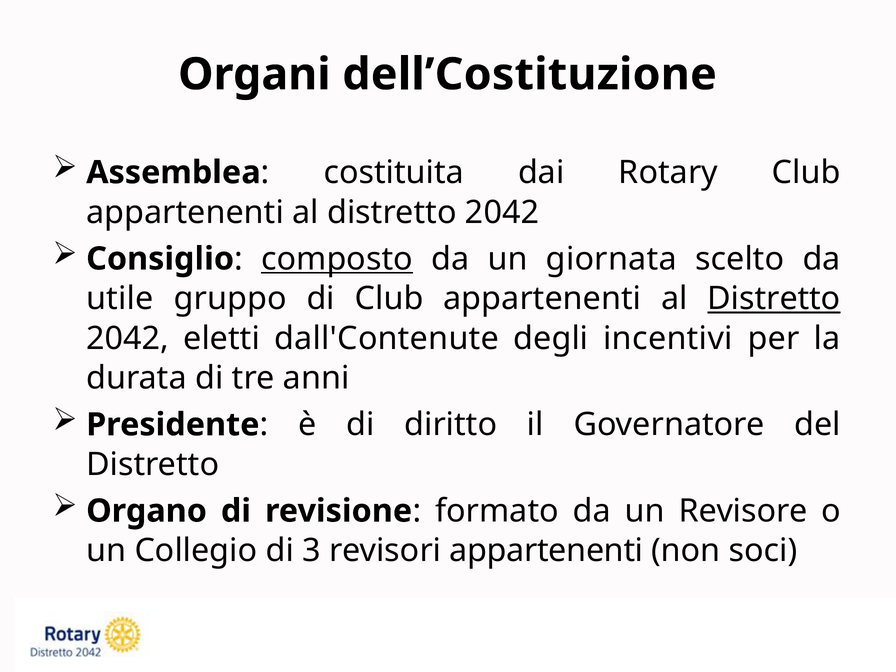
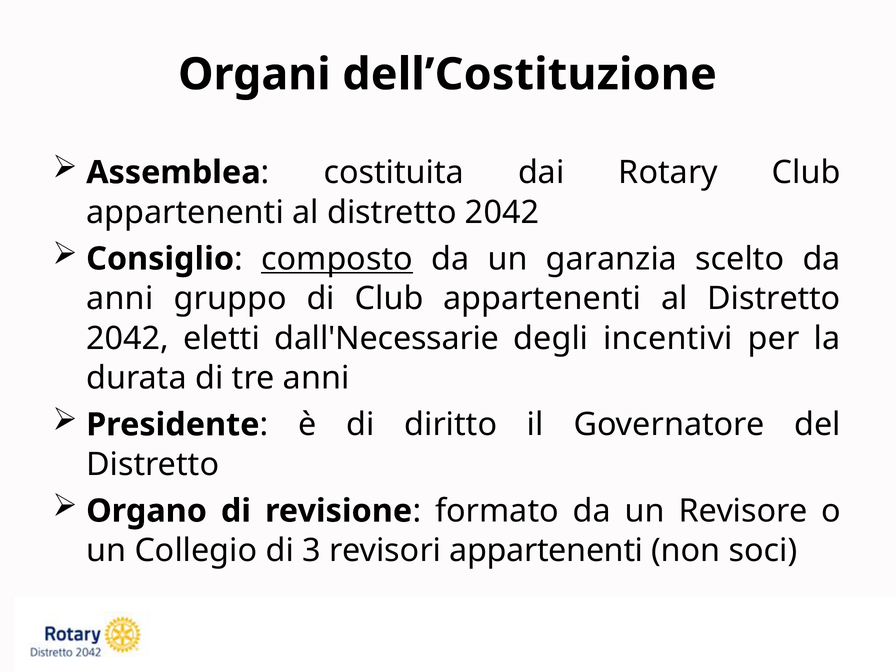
giornata: giornata -> garanzia (611, 259)
utile: utile -> anni (120, 299)
Distretto underline: present -> none (774, 299)
dall'Contenute: dall'Contenute -> dall'Necessarie (387, 338)
